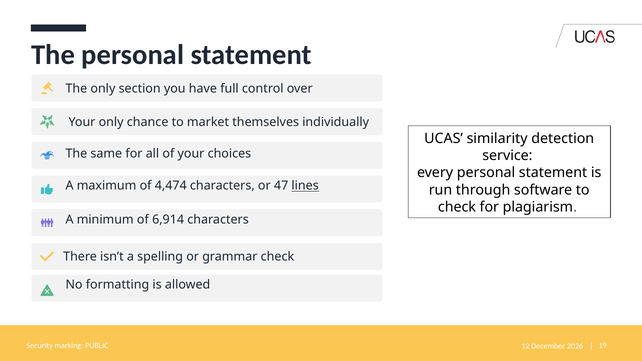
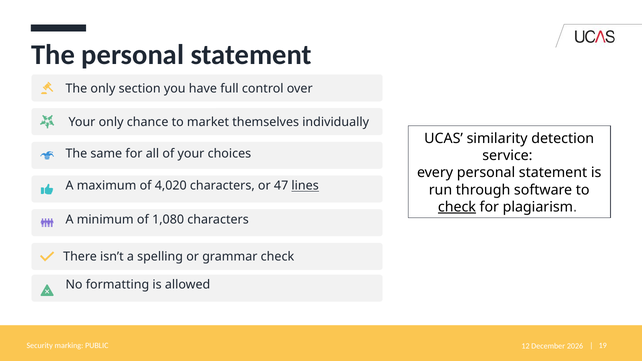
4,474: 4,474 -> 4,020 (171, 186)
check underline: none -> present (457, 207)
6,914: 6,914 -> 1,080 (168, 220)
